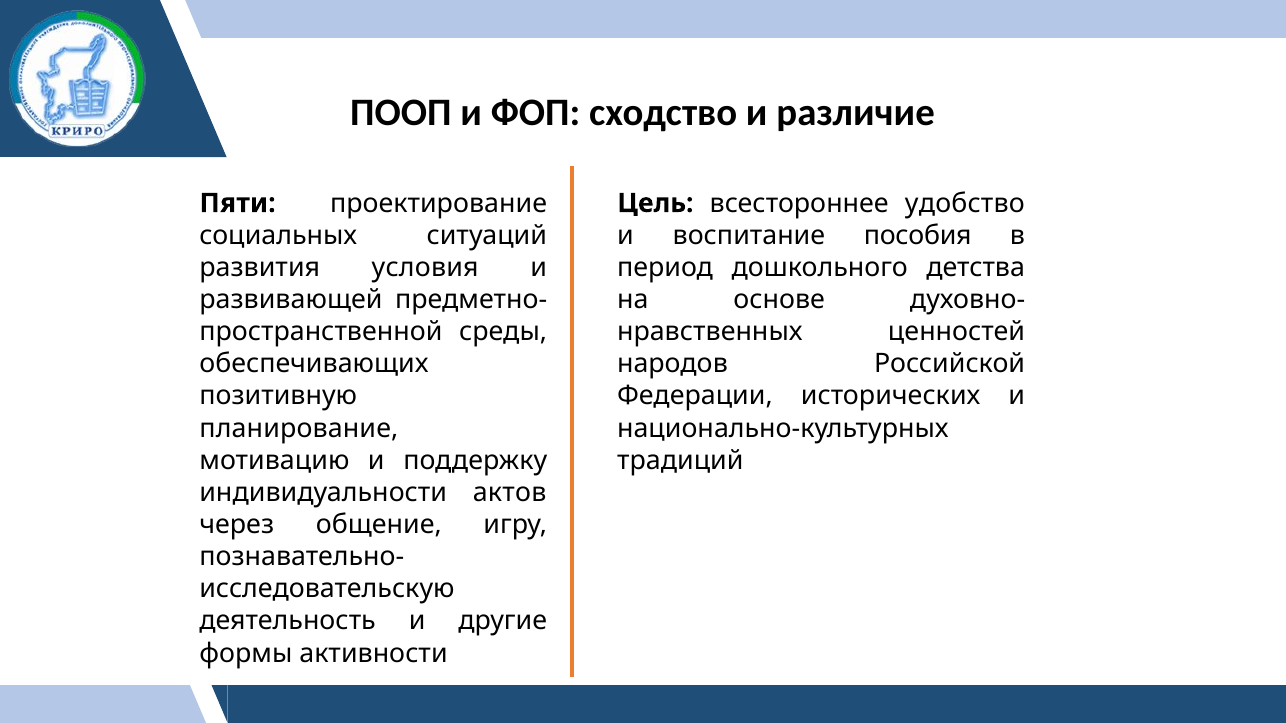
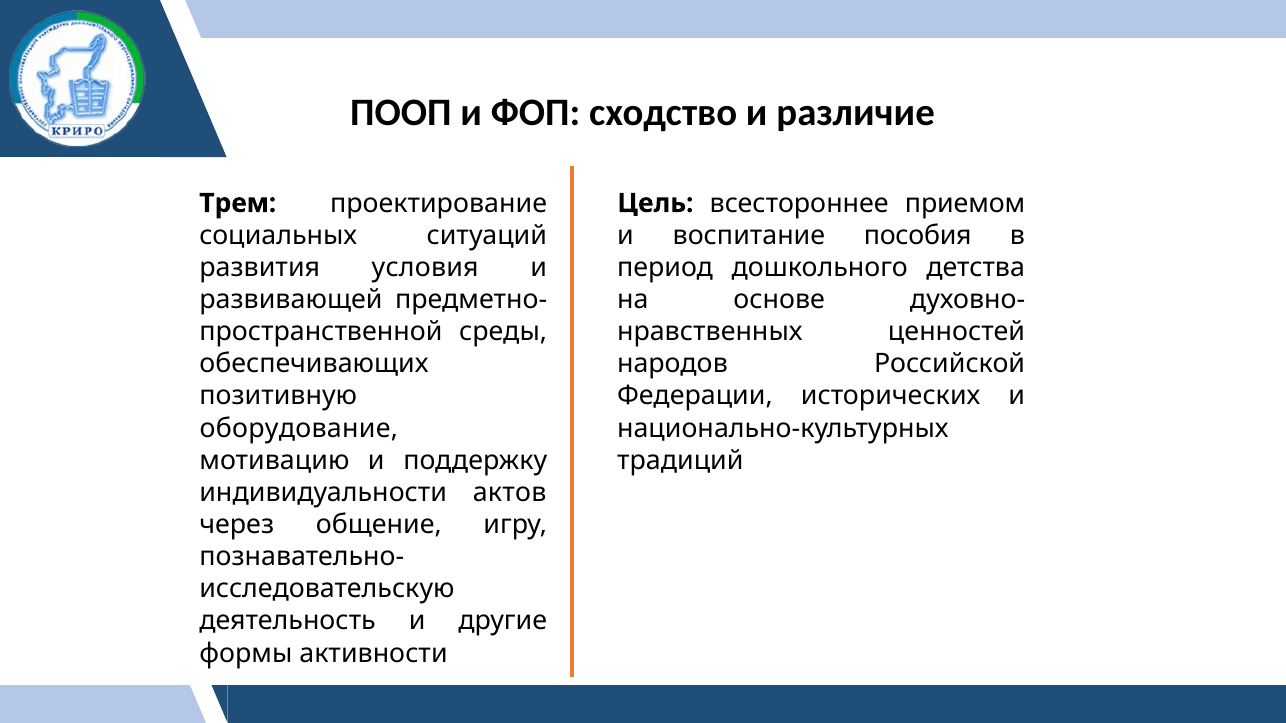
Пяти: Пяти -> Трем (238, 203)
удобство: удобство -> приемом (965, 203)
планирование: планирование -> оборудование (299, 428)
